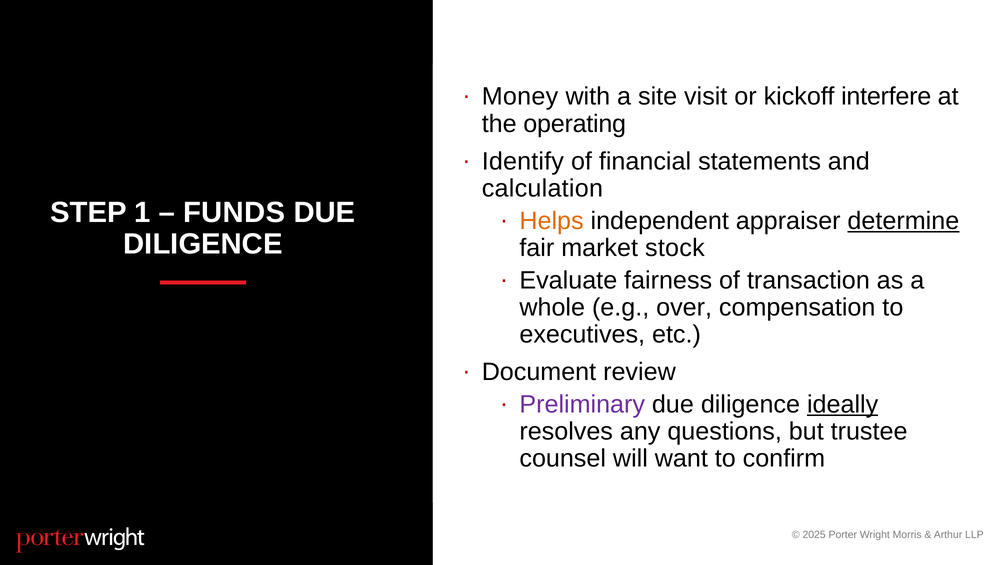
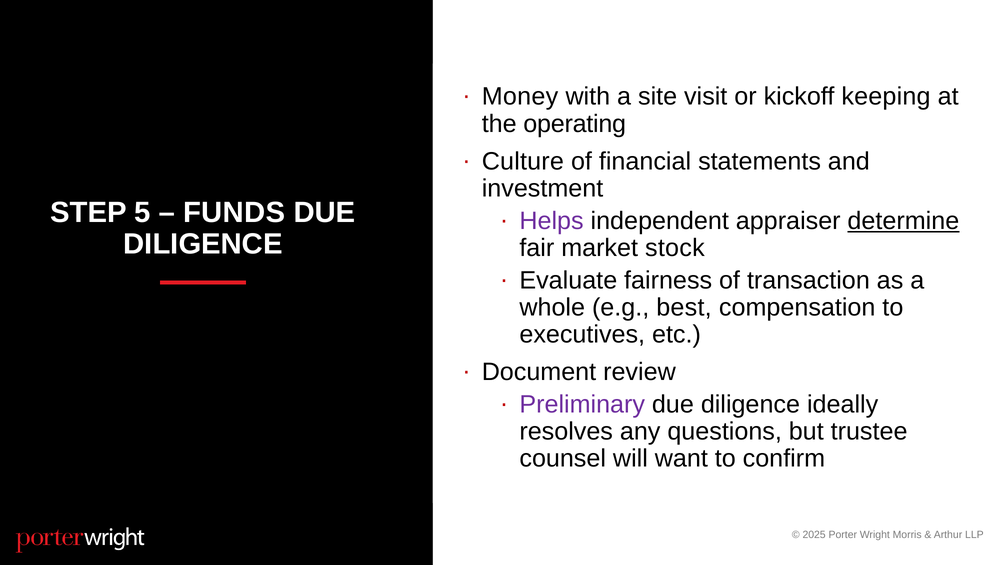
interfere: interfere -> keeping (886, 97)
Identify: Identify -> Culture (523, 161)
calculation: calculation -> investment (543, 189)
1: 1 -> 5 (142, 213)
Helps colour: orange -> purple (552, 221)
over: over -> best (684, 308)
ideally underline: present -> none (843, 405)
